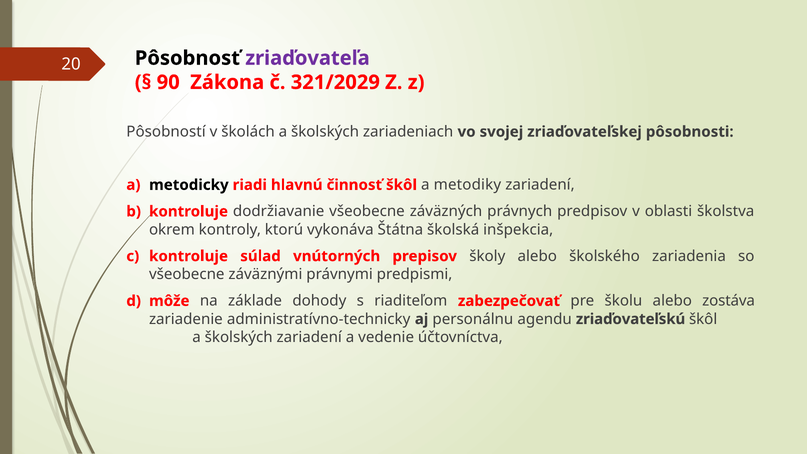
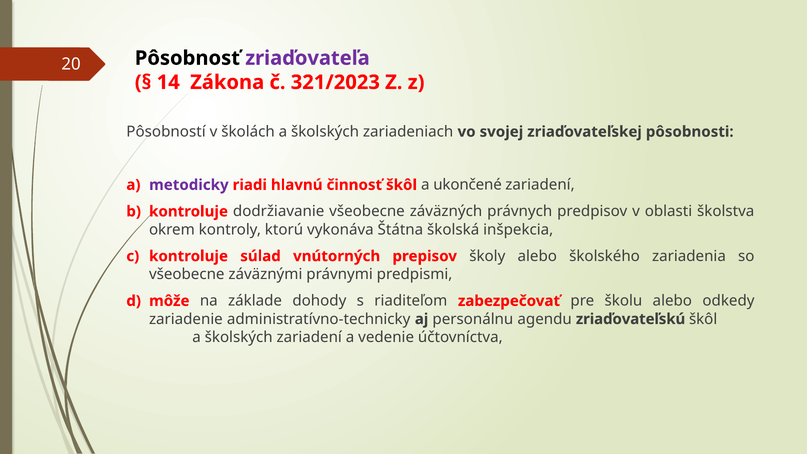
90: 90 -> 14 (168, 82)
321/2029: 321/2029 -> 321/2023 (335, 82)
metodicky colour: black -> purple (189, 185)
metodiky: metodiky -> ukončené (468, 185)
zostáva: zostáva -> odkedy (729, 301)
